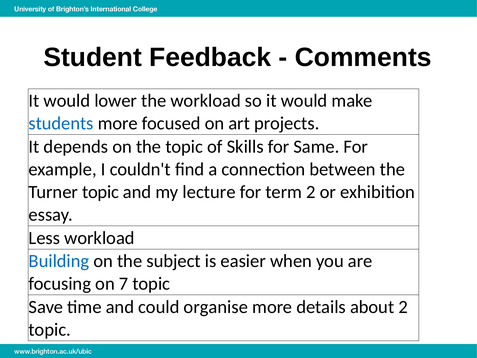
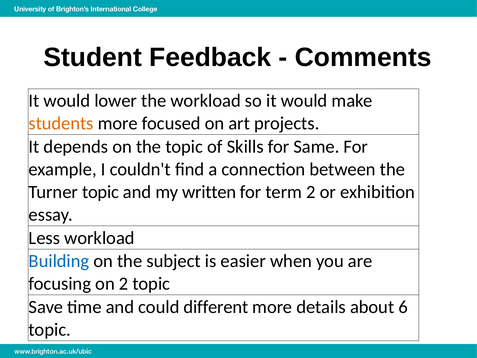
students colour: blue -> orange (61, 123)
lecture: lecture -> written (209, 192)
on 7: 7 -> 2 (124, 284)
organise: organise -> different (216, 307)
about 2: 2 -> 6 (403, 307)
